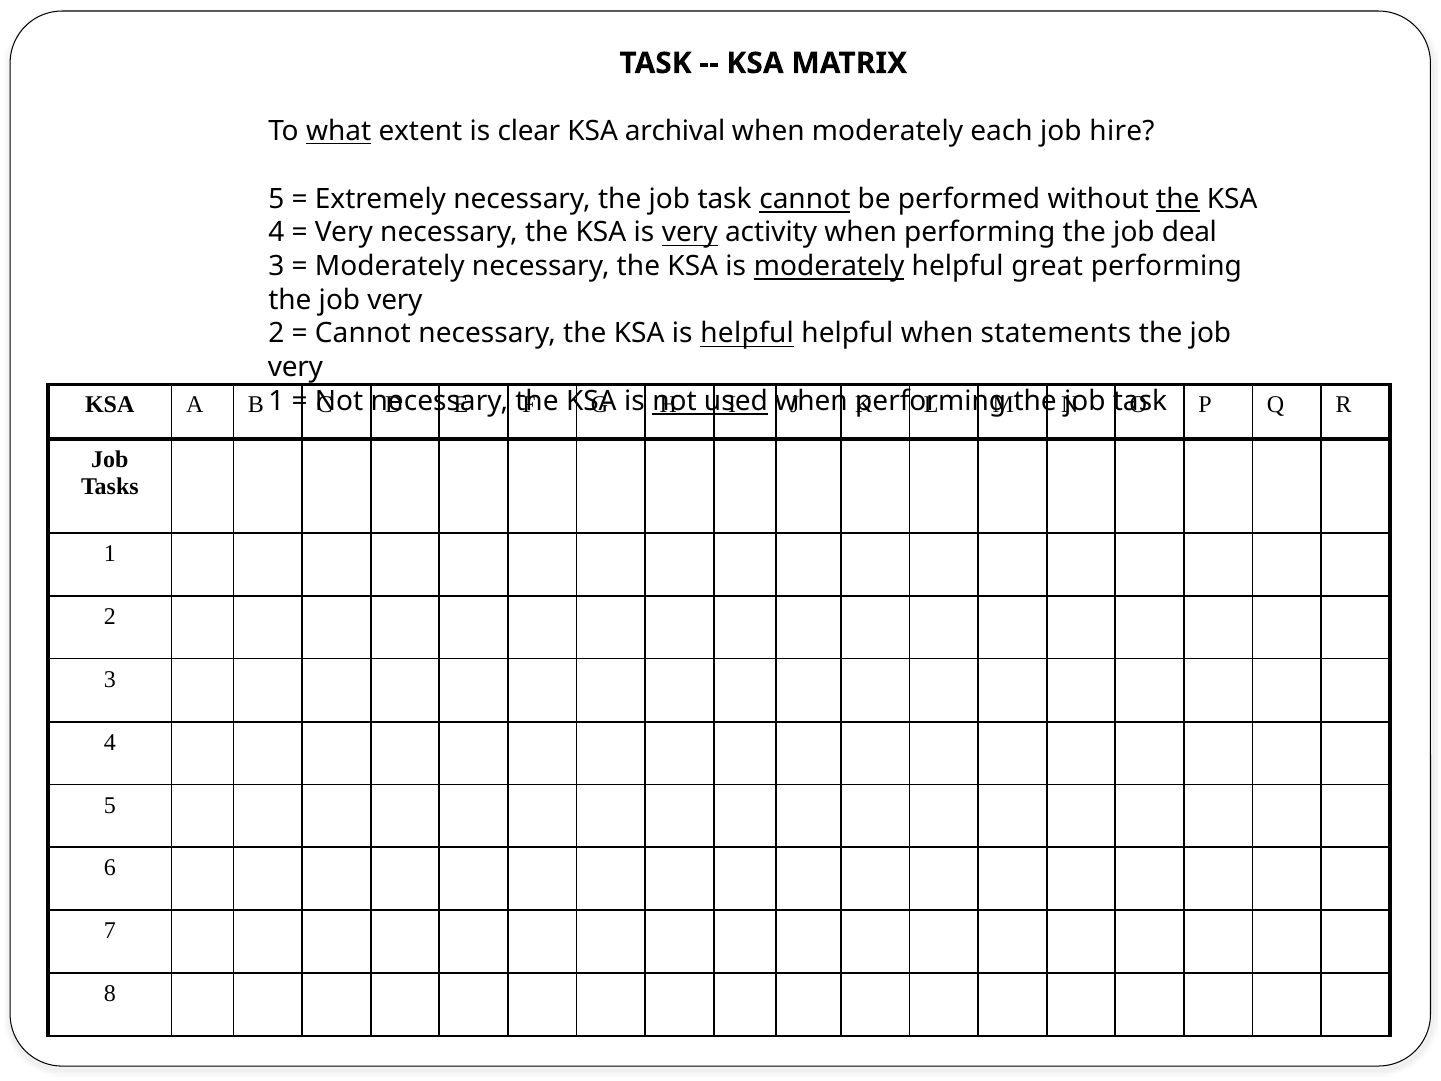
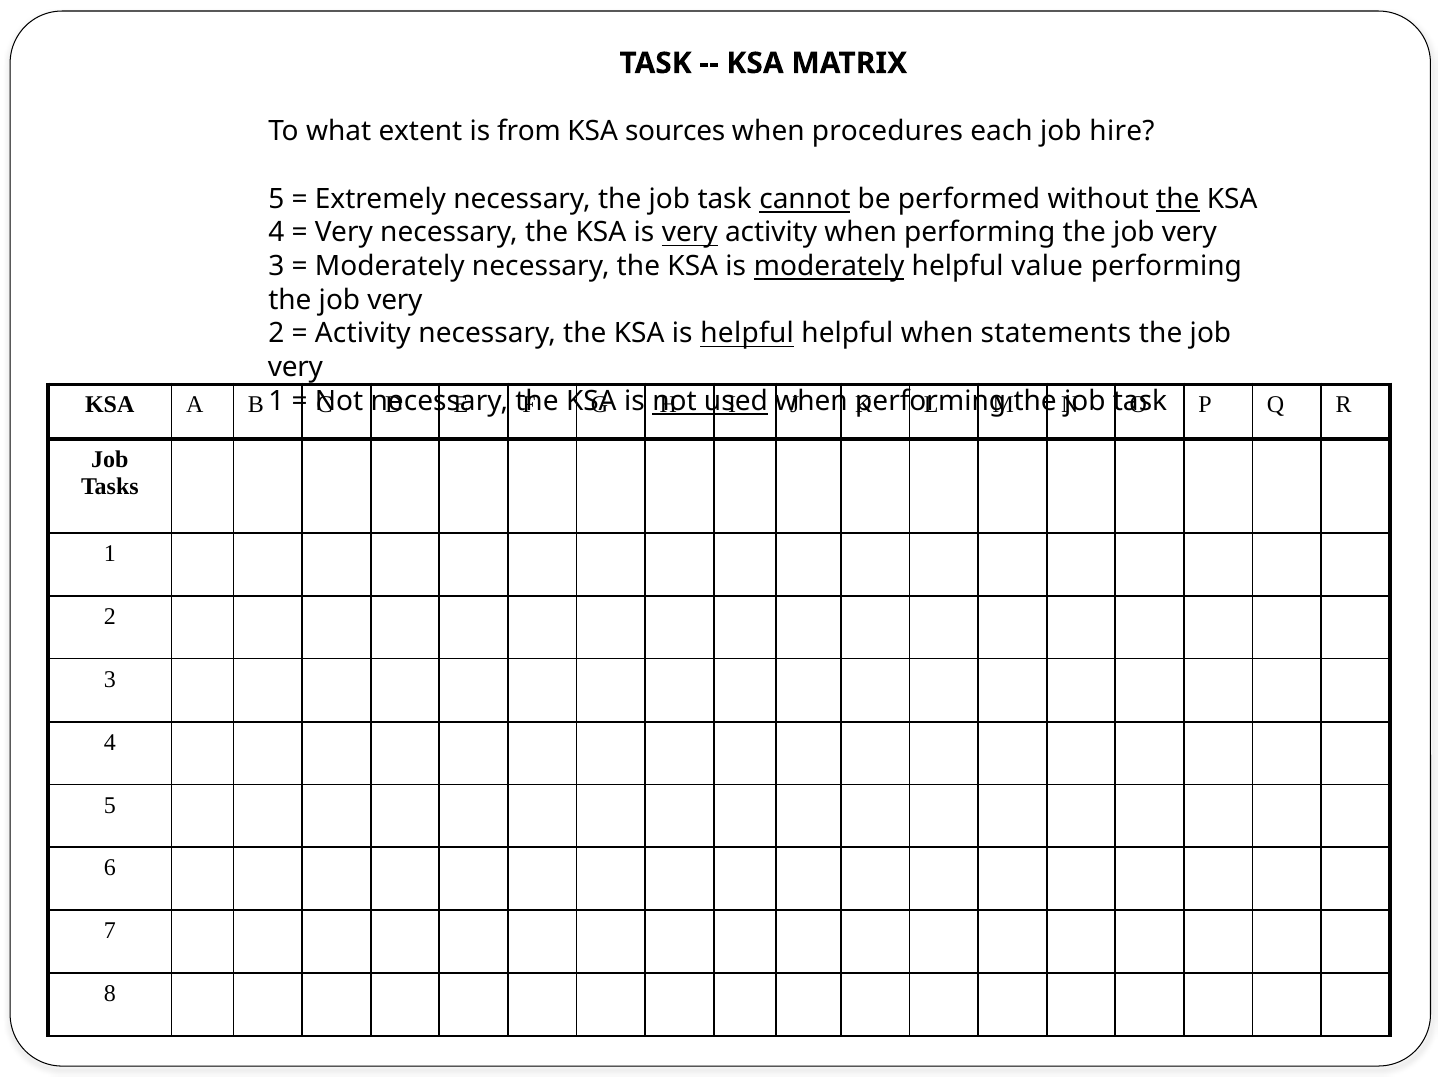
what underline: present -> none (339, 132)
clear: clear -> from (529, 132)
archival: archival -> sources (675, 132)
when moderately: moderately -> procedures (887, 132)
deal: deal -> very (1189, 232)
great: great -> value (1047, 266)
Cannot: Cannot -> Activity (363, 333)
